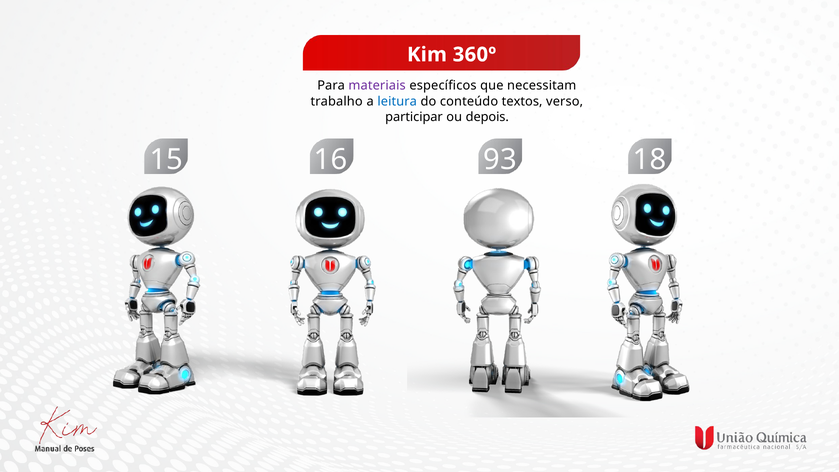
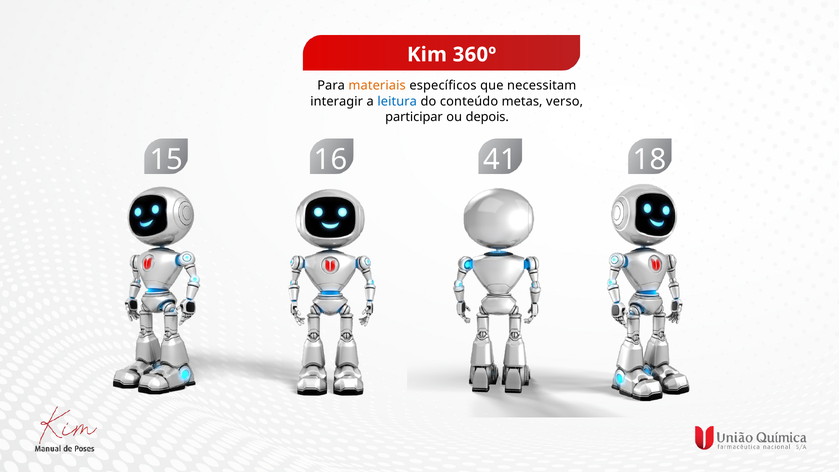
materiais colour: purple -> orange (377, 86)
trabalho: trabalho -> interagir (337, 101)
textos: textos -> metas (522, 101)
93: 93 -> 41 (500, 160)
